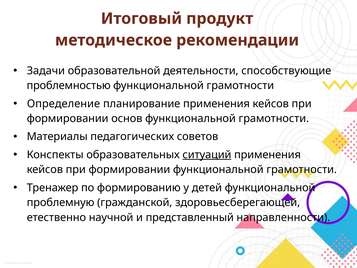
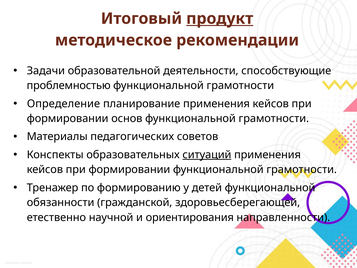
продукт underline: none -> present (220, 19)
проблемную: проблемную -> обязанности (61, 202)
представленный: представленный -> ориентирования (190, 217)
